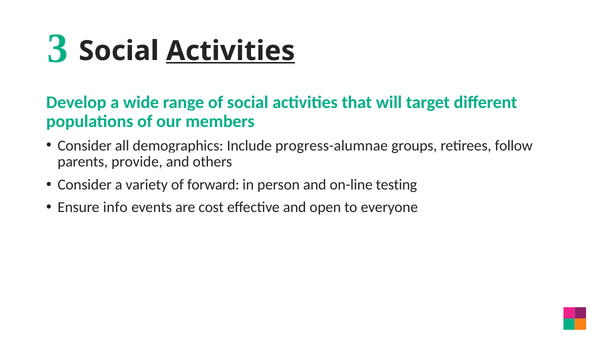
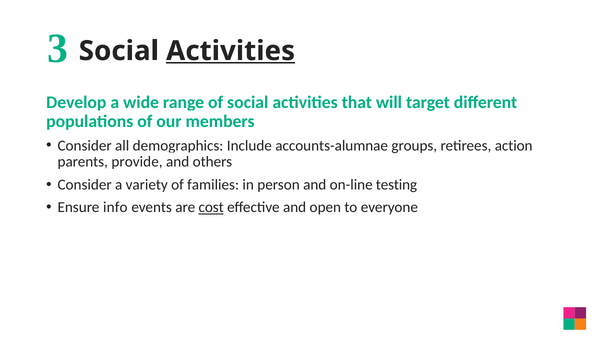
progress-alumnae: progress-alumnae -> accounts-alumnae (332, 146)
follow: follow -> action (514, 146)
forward: forward -> families (213, 185)
cost underline: none -> present (211, 207)
